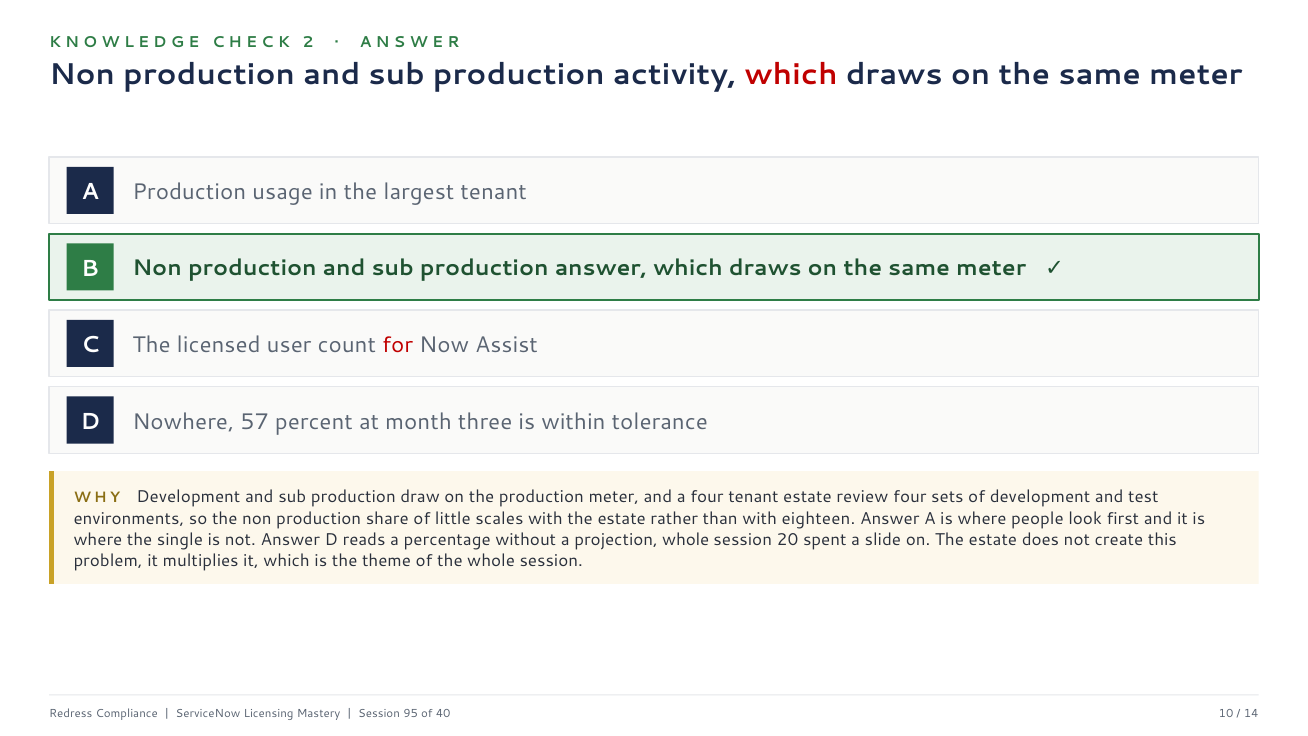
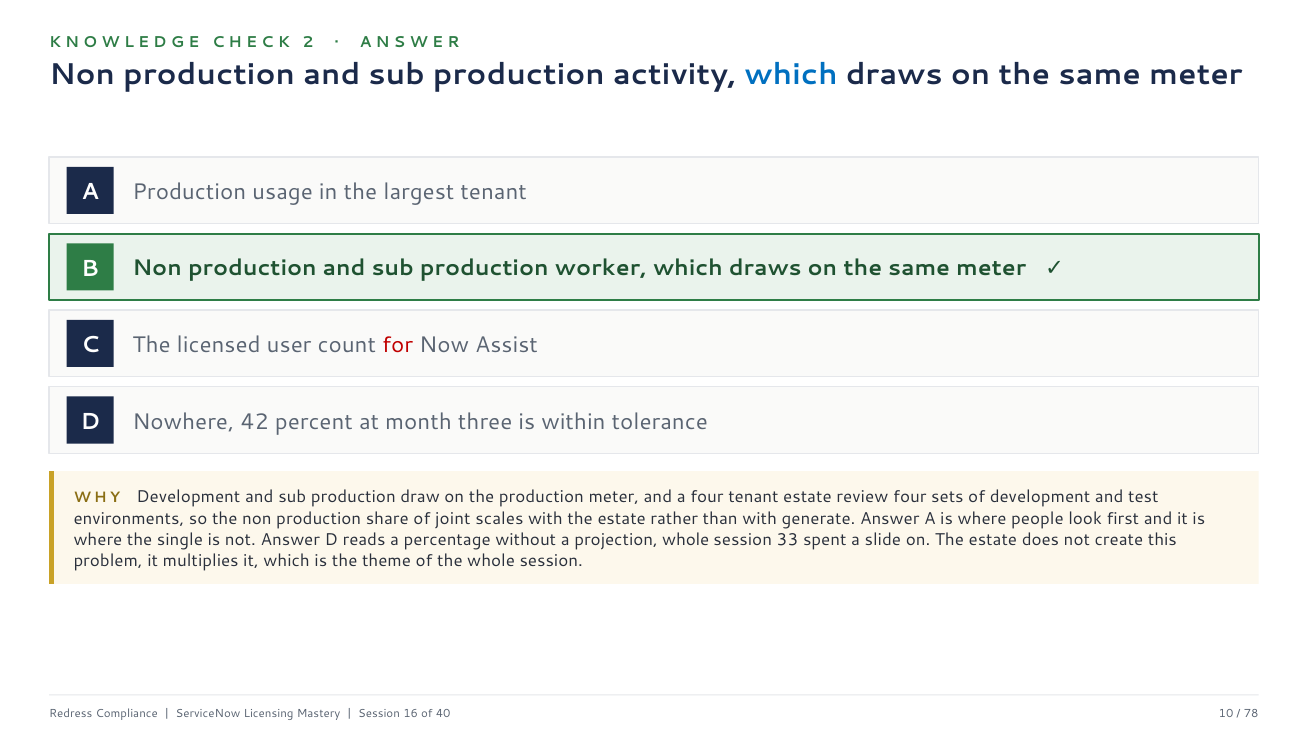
which colour: red -> blue (791, 75)
production answer: answer -> worker (601, 268)
57: 57 -> 42 (255, 421)
little: little -> joint (453, 518)
eighteen: eighteen -> generate (819, 518)
20: 20 -> 33 (788, 540)
95: 95 -> 16 (411, 713)
14: 14 -> 78 (1251, 713)
